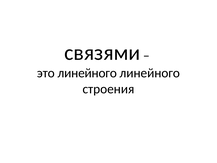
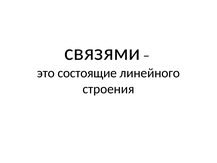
это линейного: линейного -> состоящие (87, 73)
